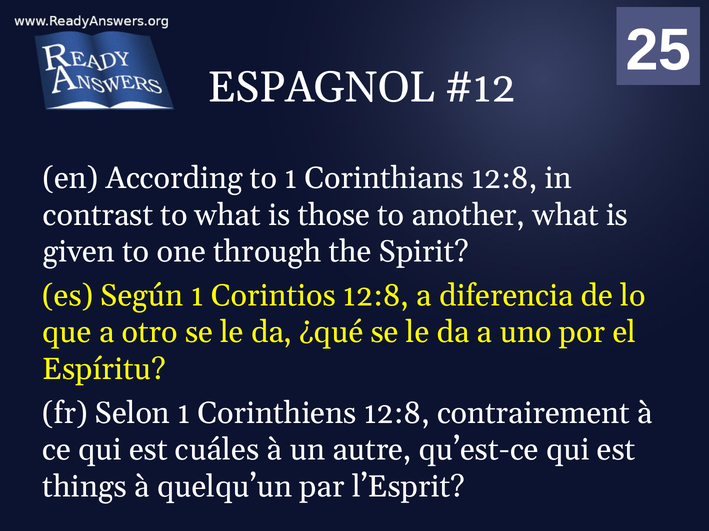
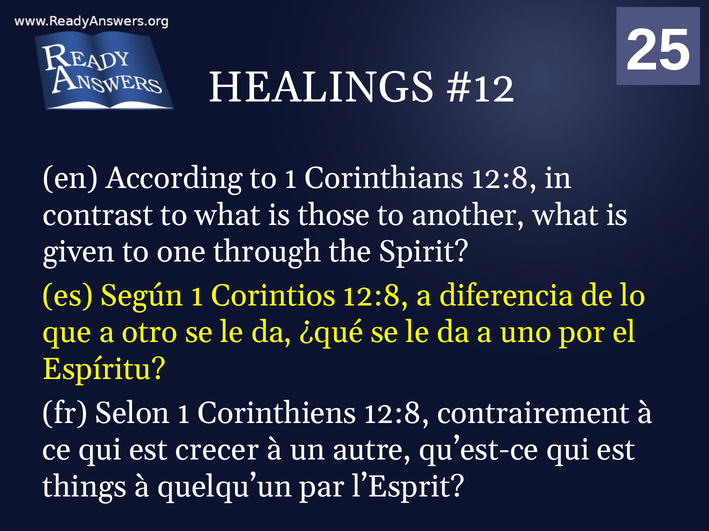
ESPAGNOL: ESPAGNOL -> HEALINGS (321, 88)
cuáles: cuáles -> crecer (217, 451)
